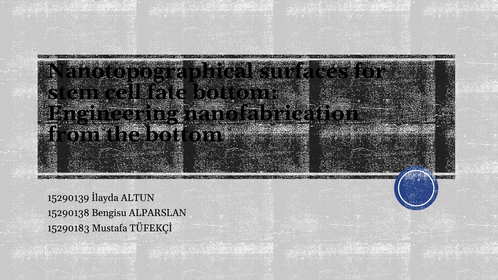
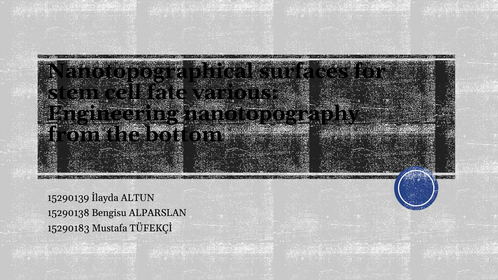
fate bottom: bottom -> various (235, 92)
nanofabrication: nanofabrication -> nanotopography (271, 113)
